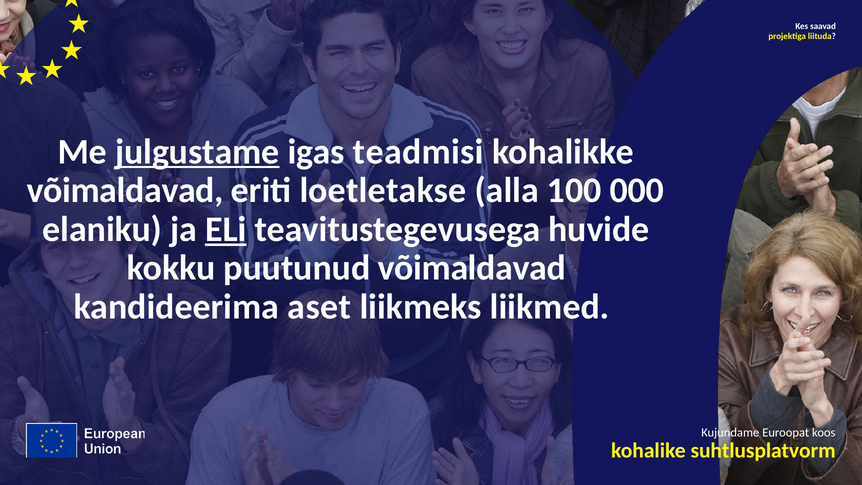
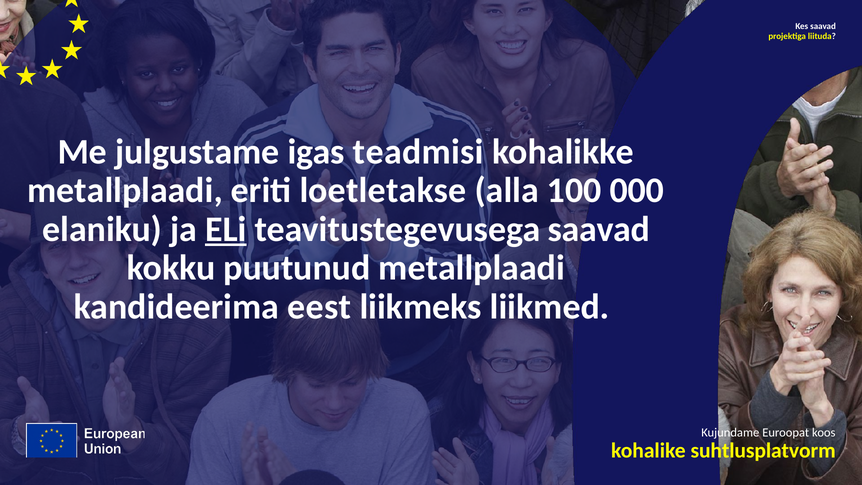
julgustame underline: present -> none (197, 152)
võimaldavad: võimaldavad -> metallplaadi (125, 190)
teavitustegevusega huvide: huvide -> saavad (599, 229)
puutunud võimaldavad: võimaldavad -> metallplaadi (472, 268)
aset: aset -> eest (319, 307)
